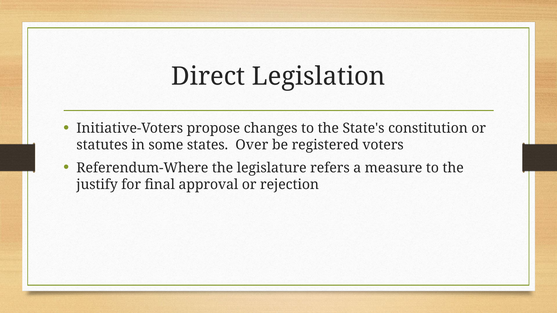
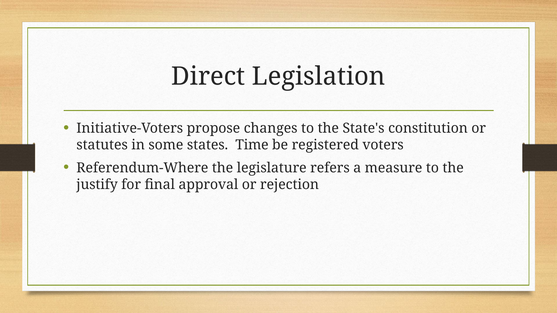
Over: Over -> Time (252, 145)
